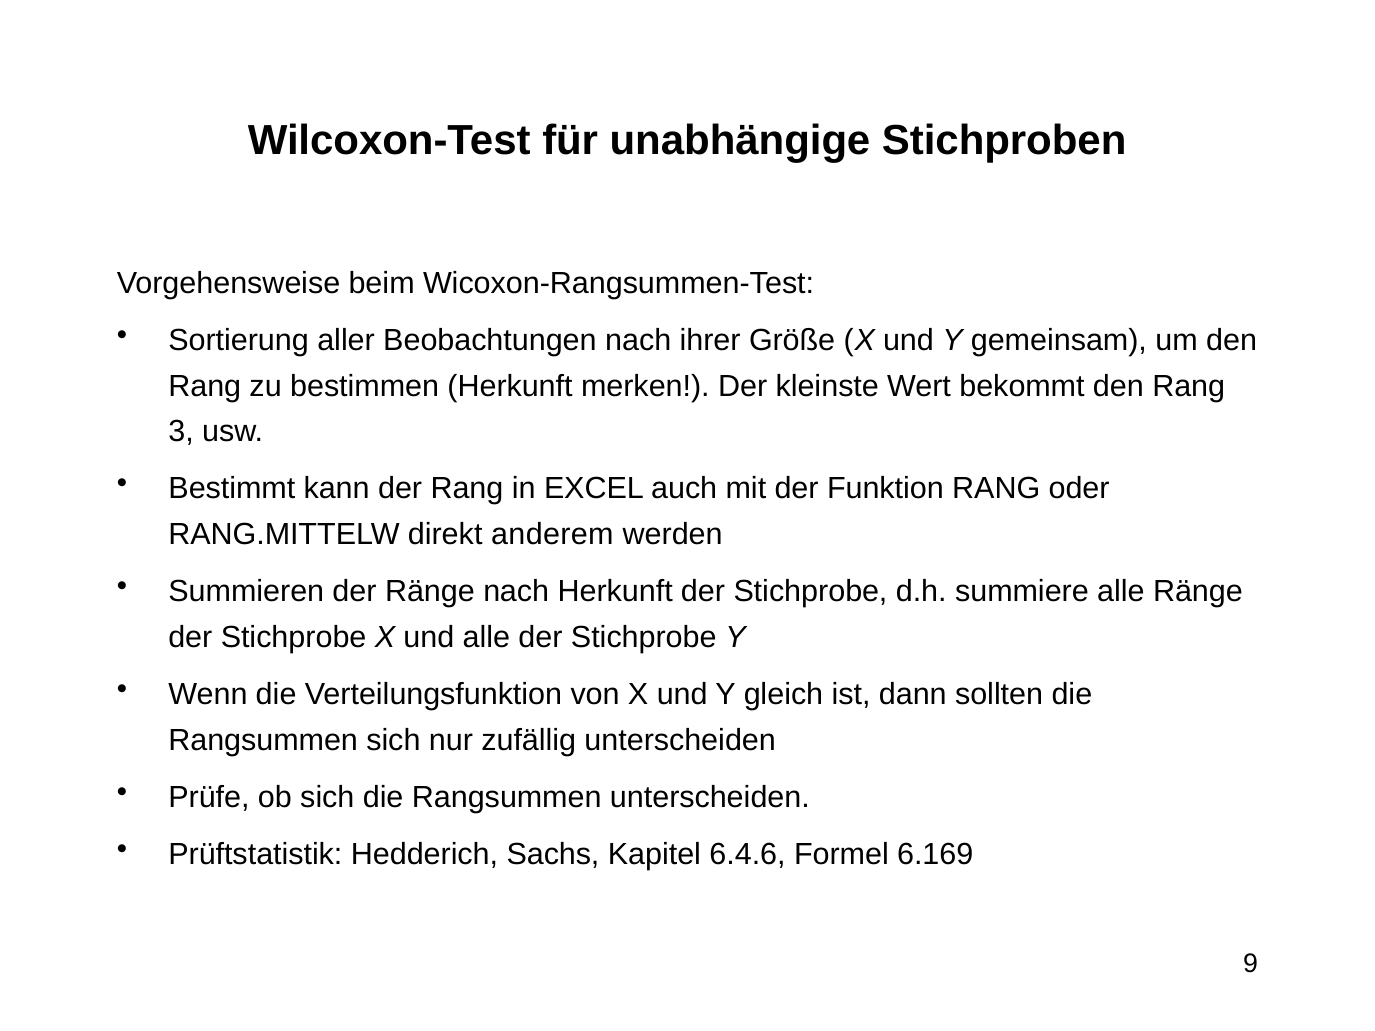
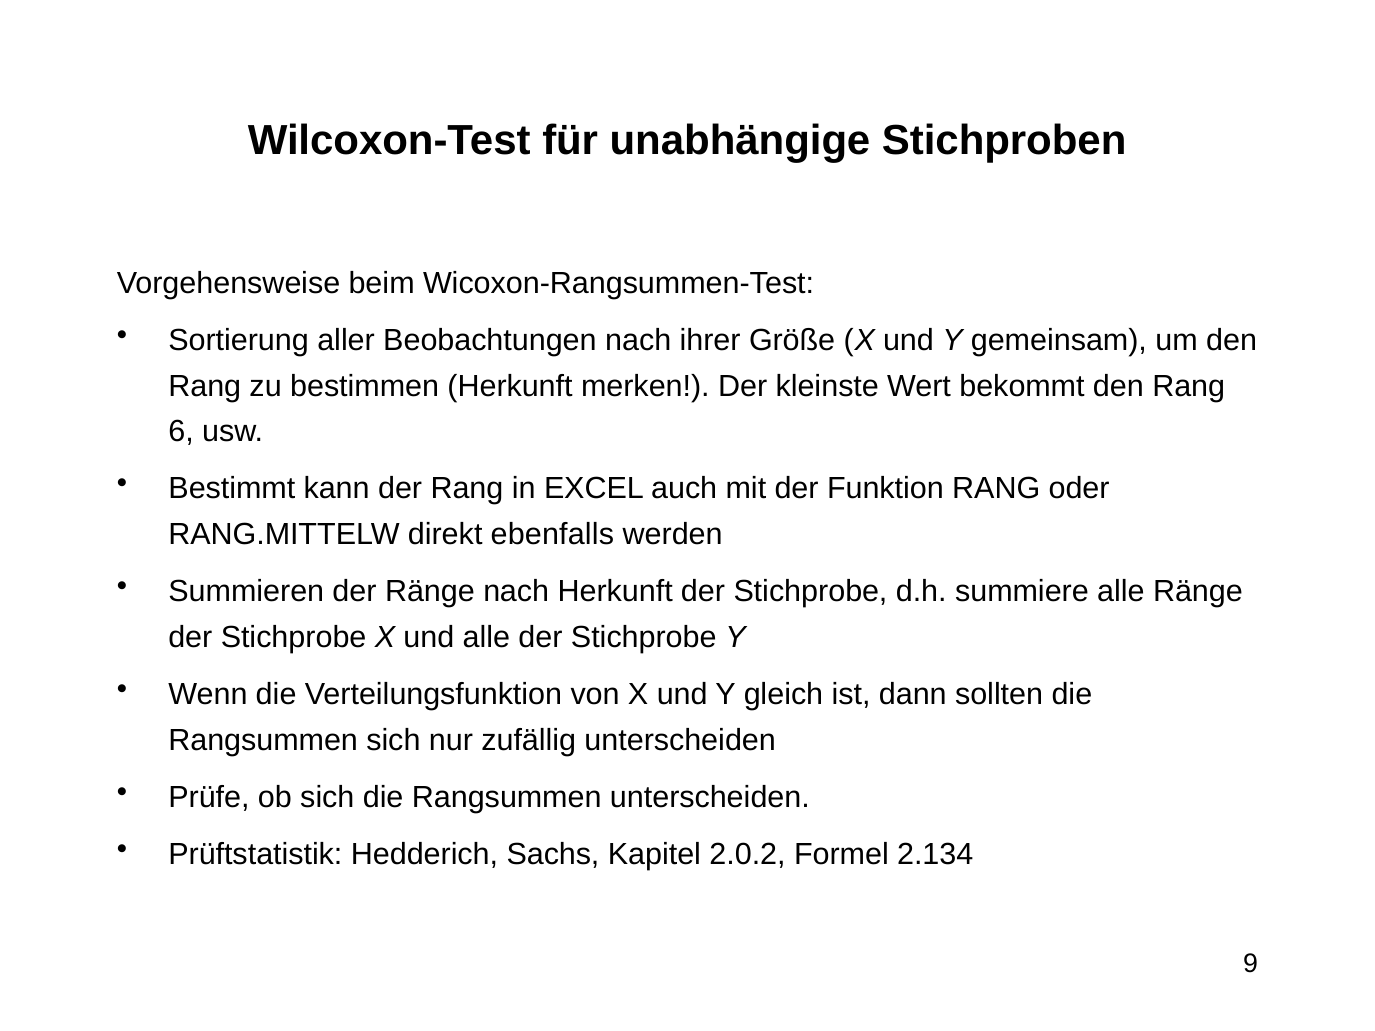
3: 3 -> 6 (181, 432)
anderem: anderem -> ebenfalls (552, 535)
6.4.6: 6.4.6 -> 2.0.2 (748, 855)
6.169: 6.169 -> 2.134 (935, 855)
